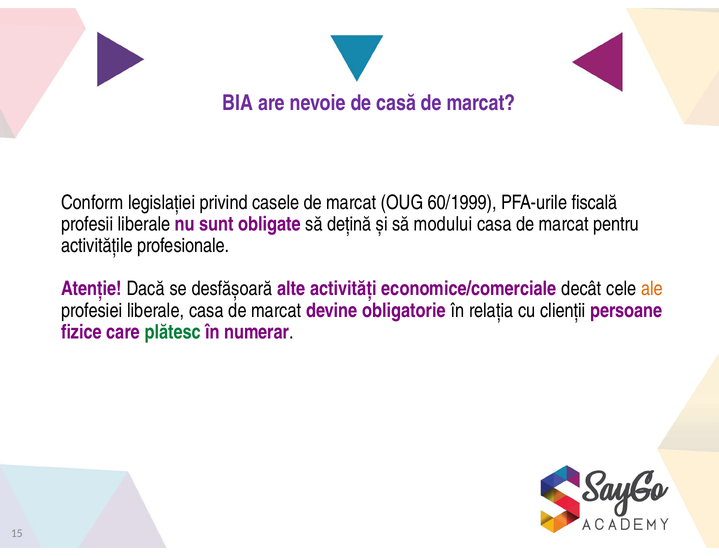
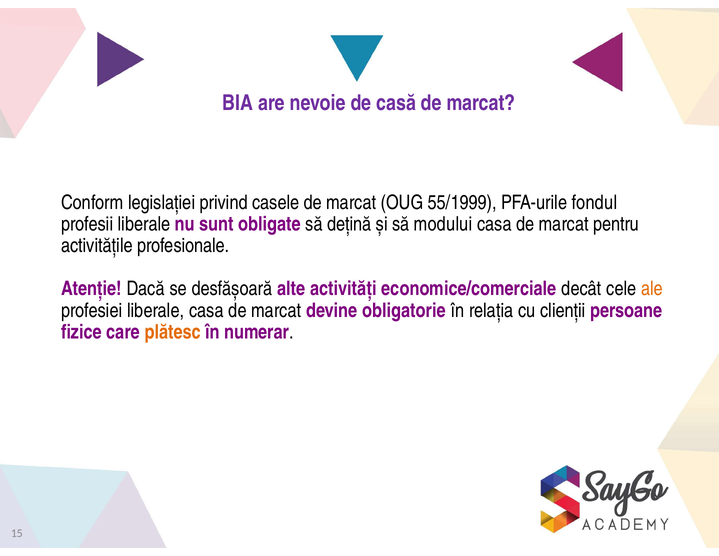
60/1999: 60/1999 -> 55/1999 (462, 202)
fiscală: fiscală -> fondul (594, 202)
plătesc colour: green -> orange (173, 332)
